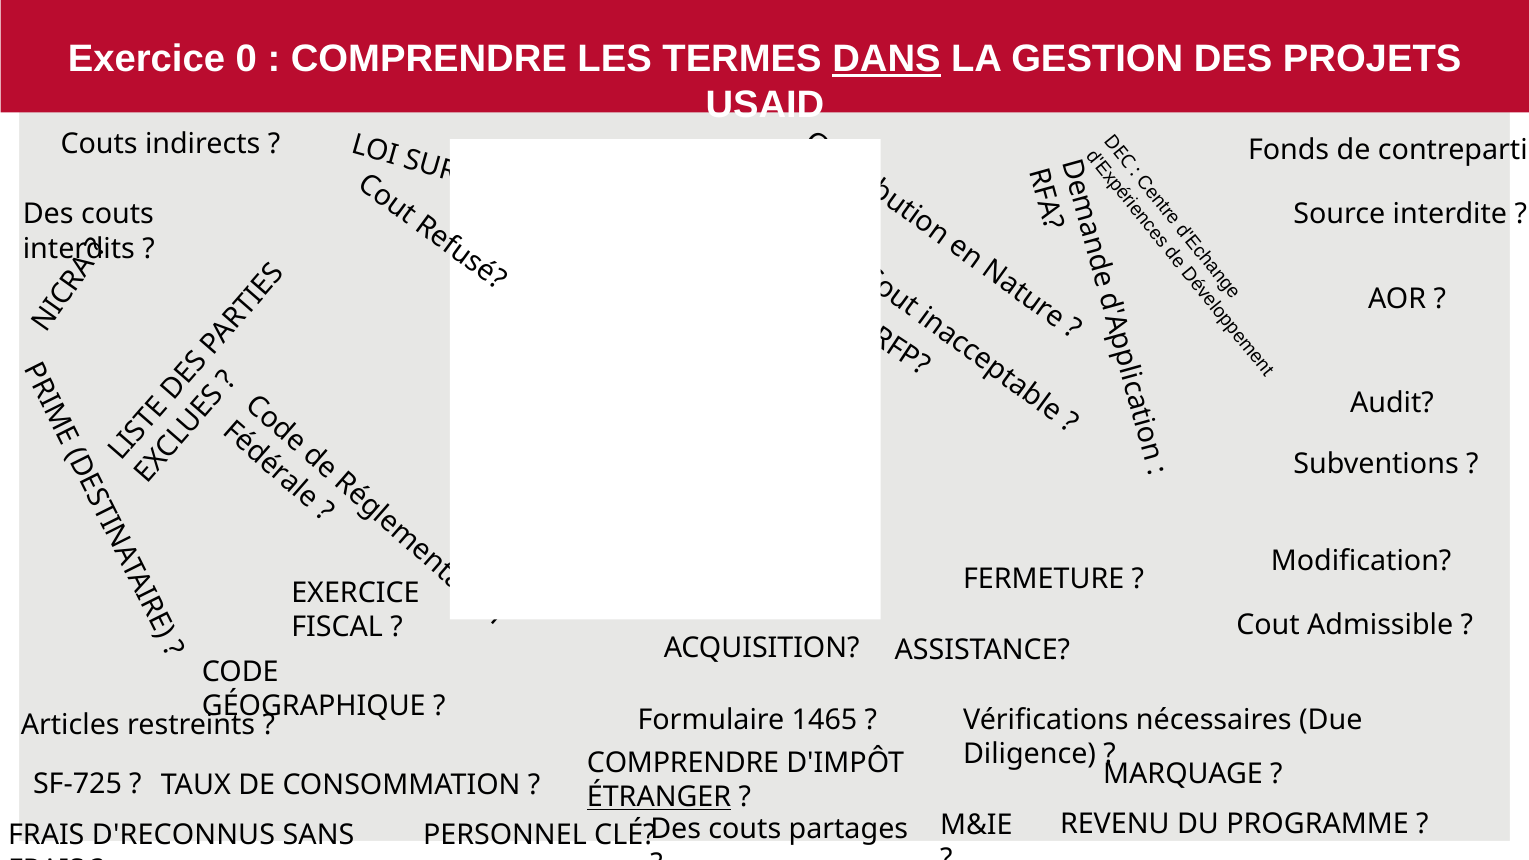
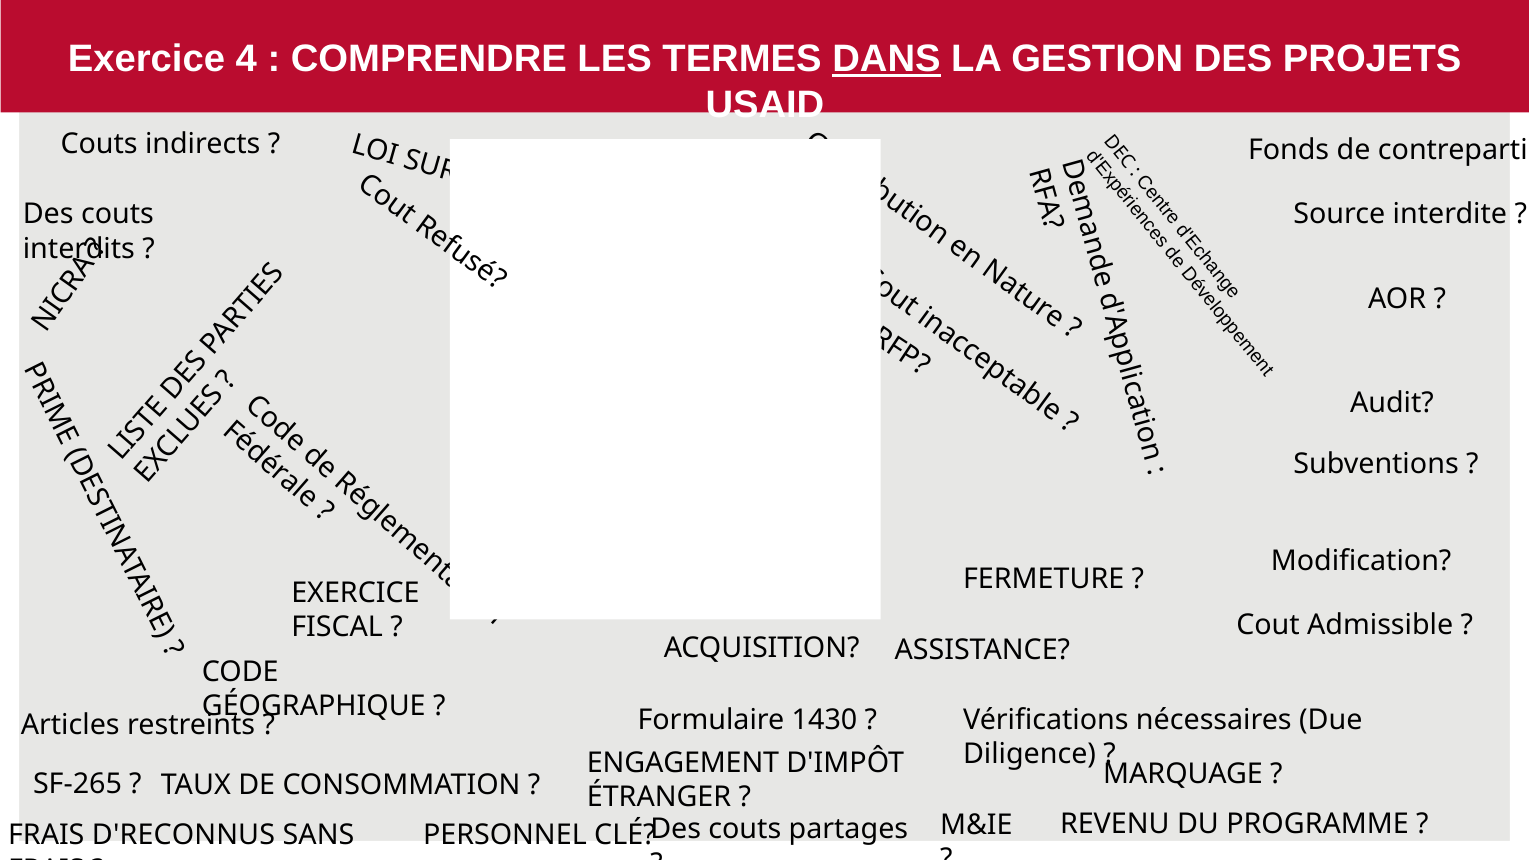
0: 0 -> 4 (246, 59)
1465: 1465 -> 1430 (825, 720)
COMPRENDRE: COMPRENDRE -> ENGAGEMENT (683, 763)
SF-725: SF-725 -> SF-265 (77, 784)
ÉTRANGER underline: present -> none (659, 797)
